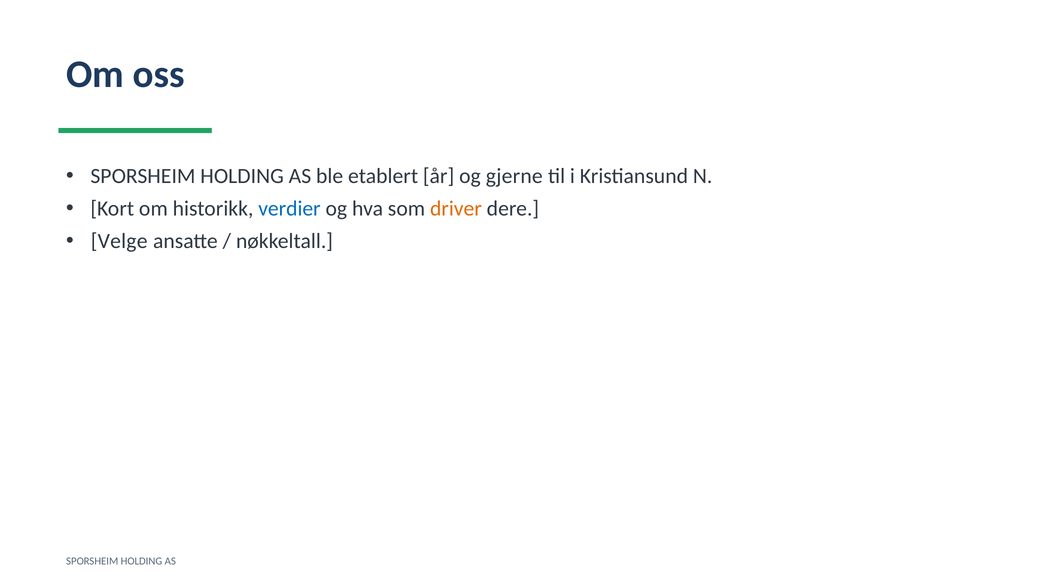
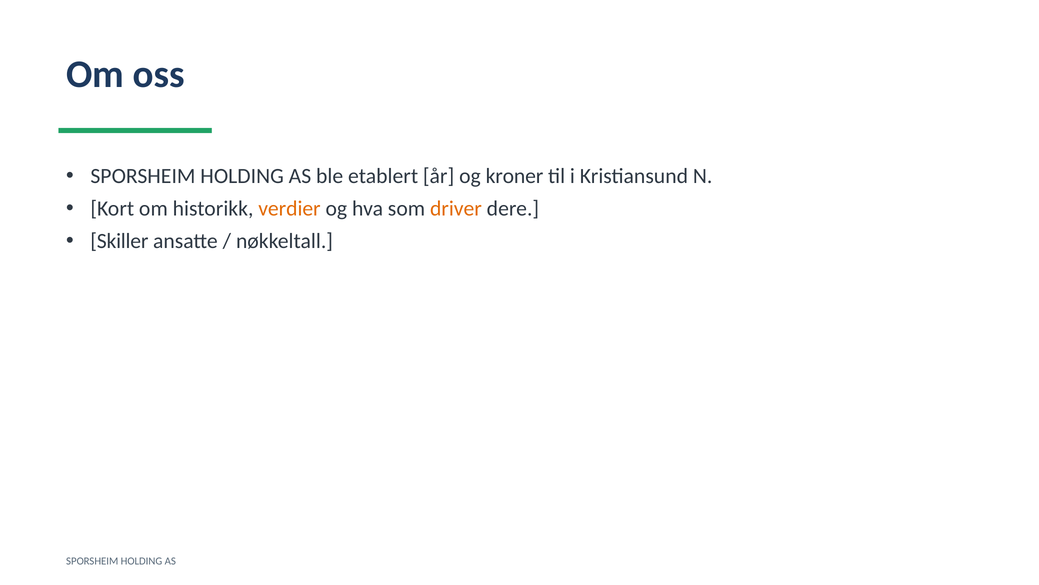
gjerne: gjerne -> kroner (514, 176)
verdier colour: blue -> orange (289, 208)
Velge: Velge -> Skiller (119, 241)
